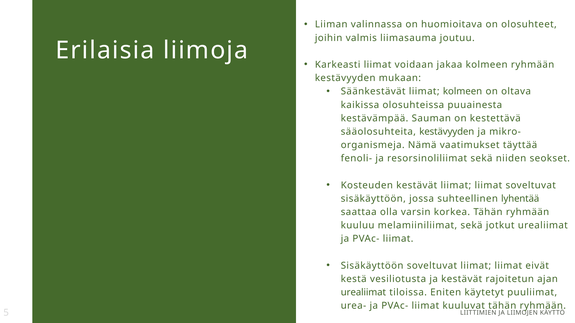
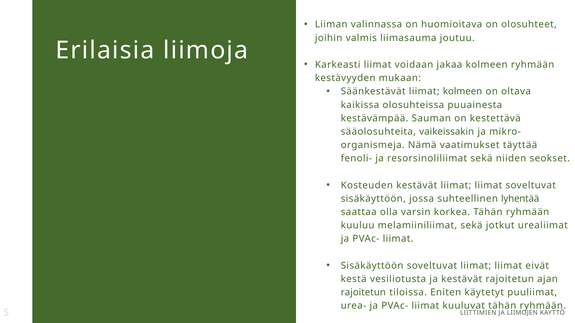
sääolosuhteita kestävyyden: kestävyyden -> vaikeissakin (447, 132)
urealiimat: urealiimat -> rajoitetun (363, 293)
